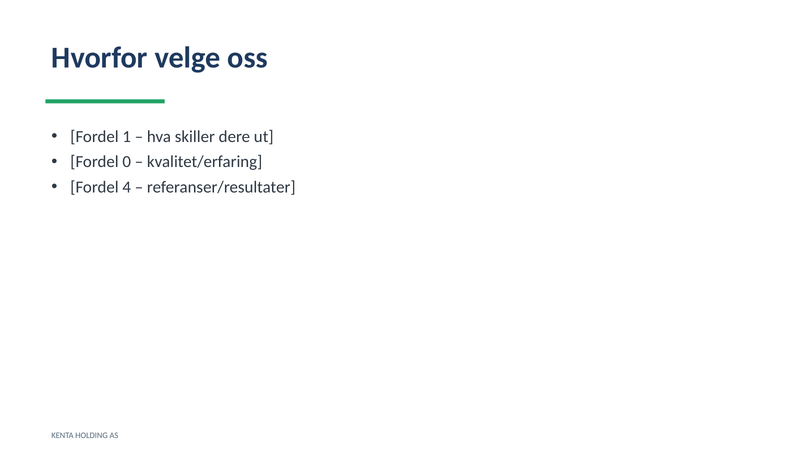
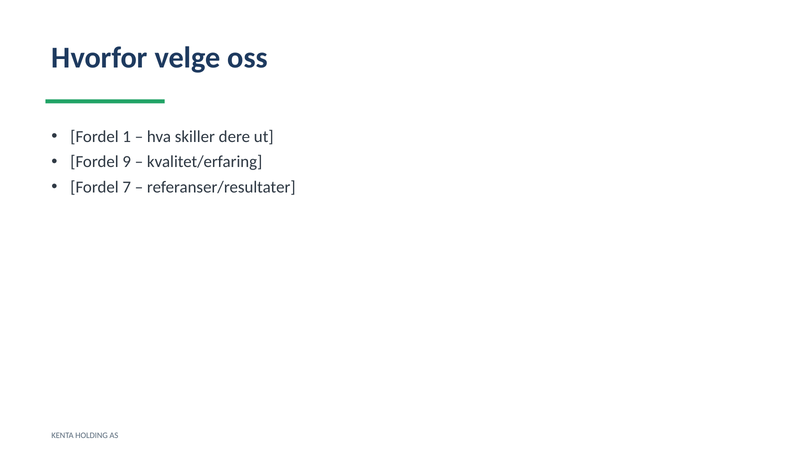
0: 0 -> 9 (127, 162)
4: 4 -> 7 (127, 187)
